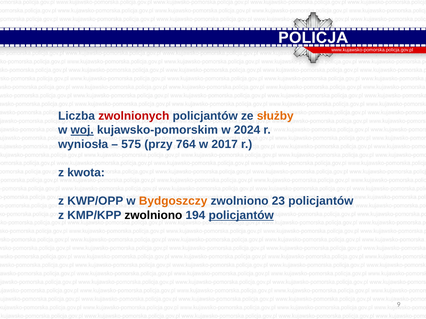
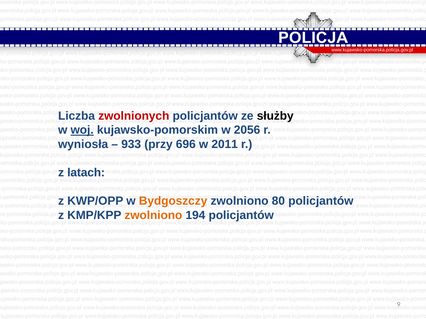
służby colour: orange -> black (275, 116)
2024: 2024 -> 2056 (247, 130)
575: 575 -> 933 (131, 145)
764: 764 -> 696 (186, 145)
2017: 2017 -> 2011 (225, 145)
kwota: kwota -> latach (86, 173)
23: 23 -> 80 (278, 201)
zwolniono colour: black -> orange (153, 216)
policjantów underline: present -> none (241, 216)
